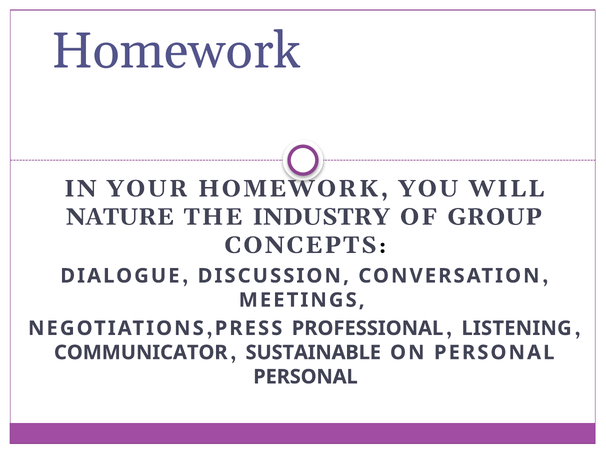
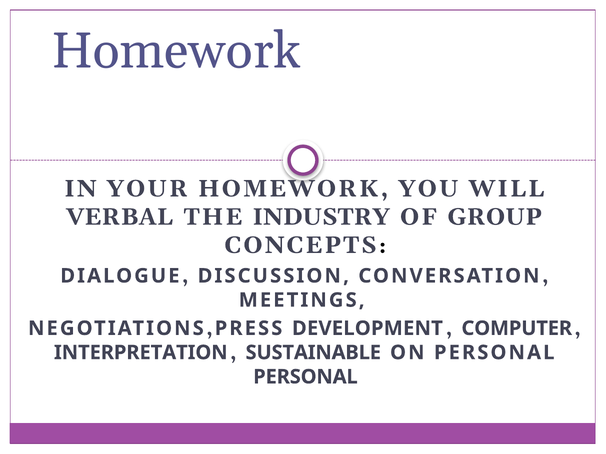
NATURE: NATURE -> VERBAL (120, 217)
PROFESSIONAL: PROFESSIONAL -> DEVELOPMENT (367, 329)
LISTENING: LISTENING -> COMPUTER (517, 329)
COMMUNICATOR: COMMUNICATOR -> INTERPRETATION (141, 353)
